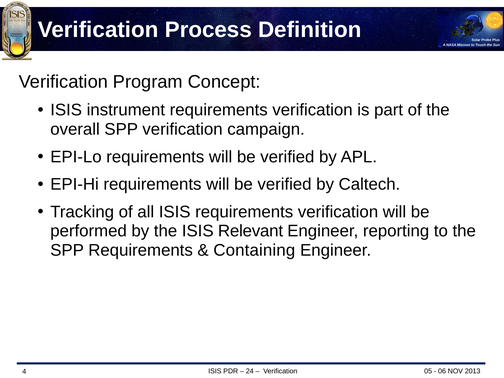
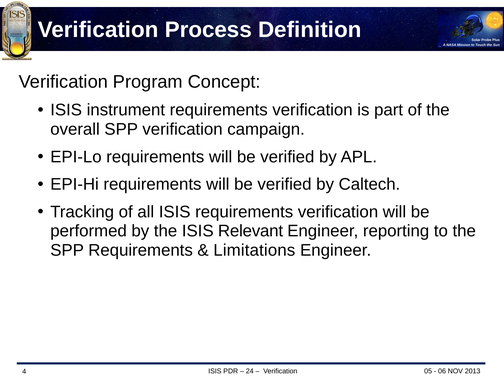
Containing: Containing -> Limitations (254, 250)
